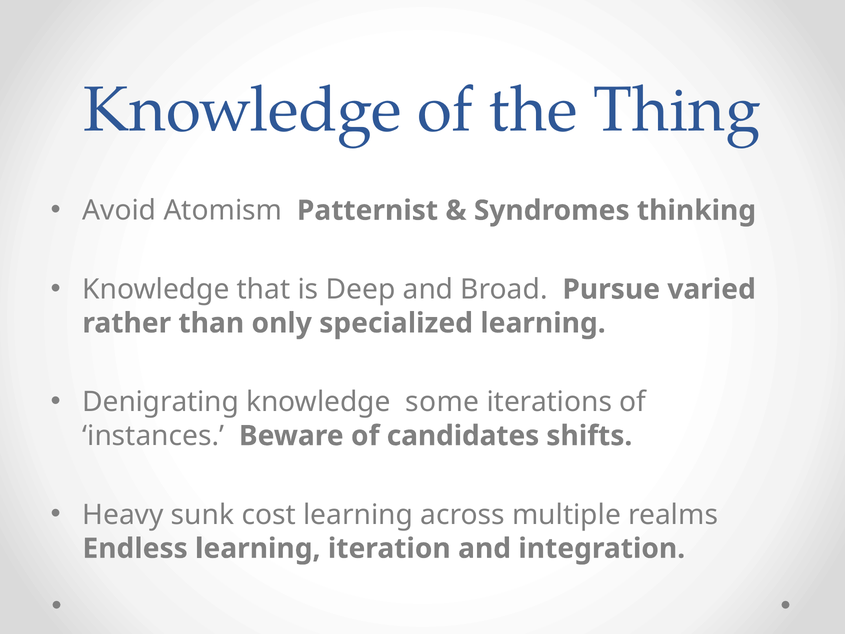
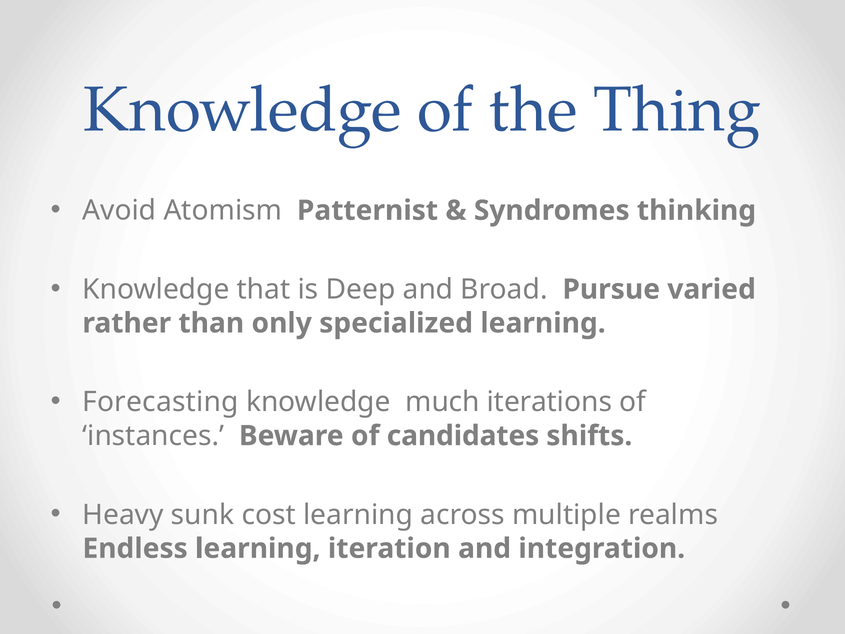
Denigrating: Denigrating -> Forecasting (160, 402)
some: some -> much (442, 402)
